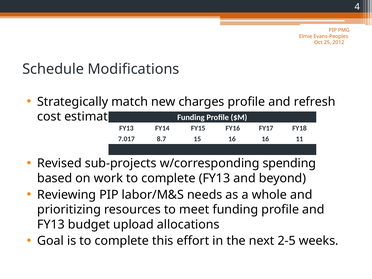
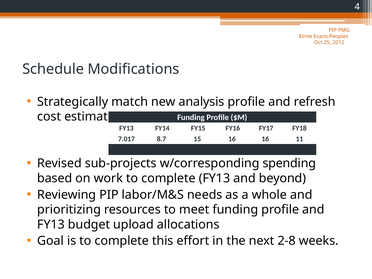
charges: charges -> analysis (201, 102)
2-5: 2-5 -> 2-8 (287, 241)
